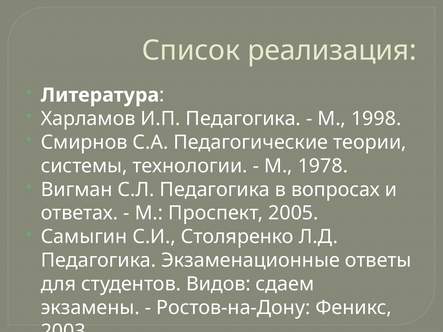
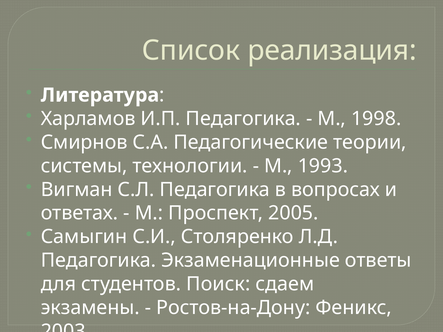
1978: 1978 -> 1993 (323, 166)
Видов: Видов -> Поиск (218, 284)
